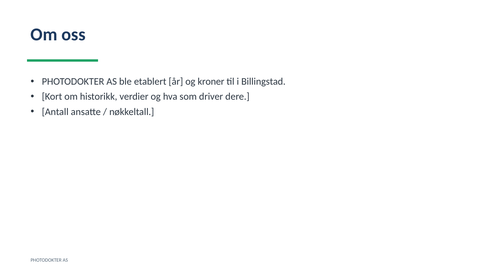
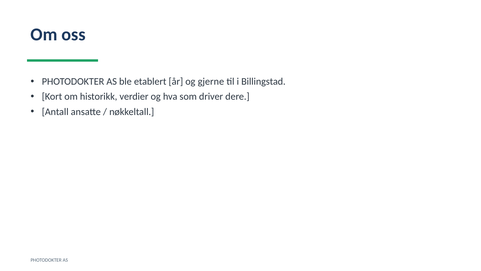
kroner: kroner -> gjerne (211, 81)
